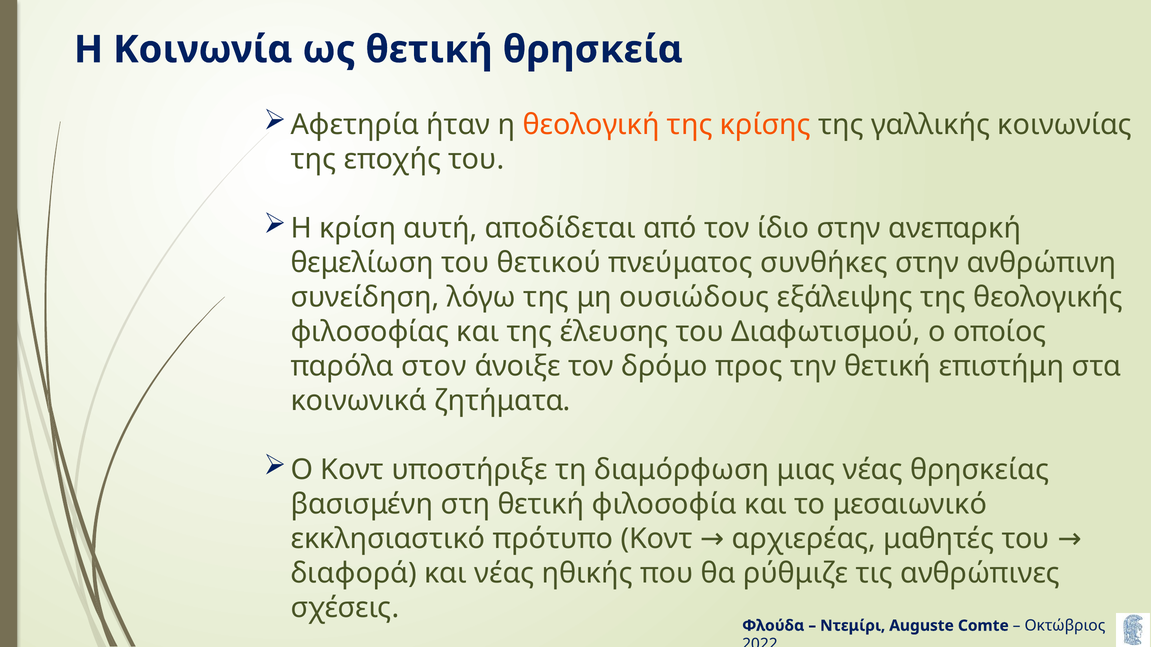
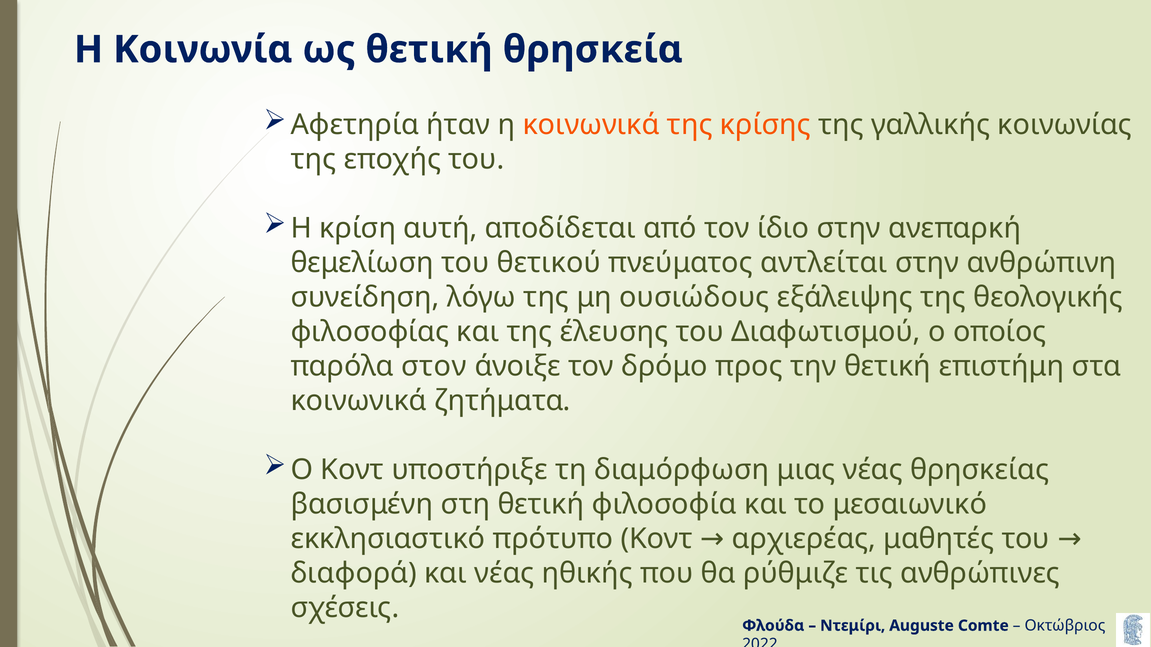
η θεολογική: θεολογική -> κοινωνικά (591, 125)
συνθήκες: συνθήκες -> αντλείται (824, 263)
